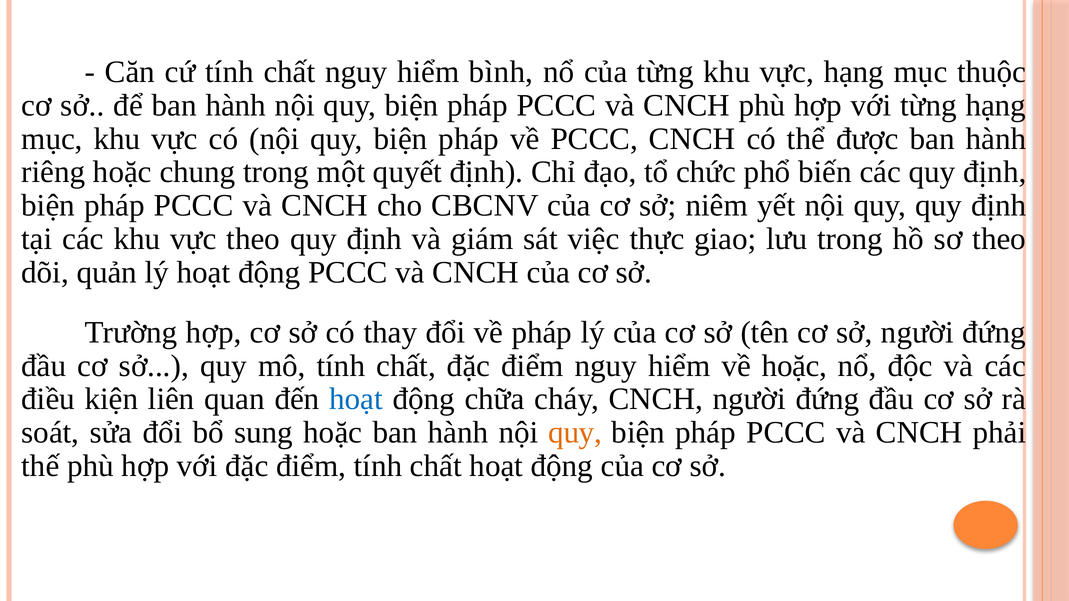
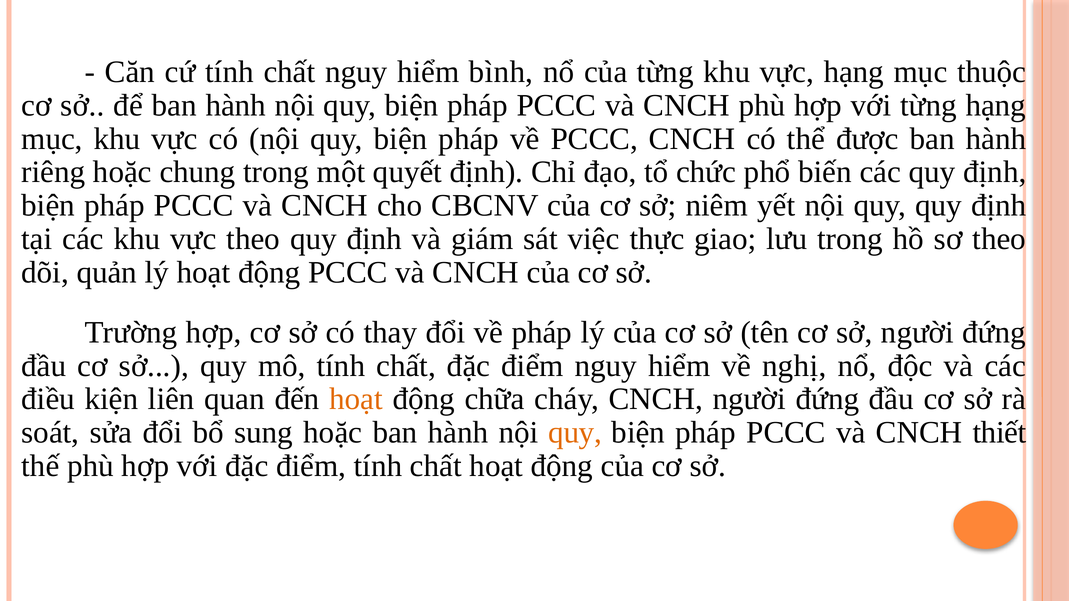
về hoặc: hoặc -> nghị (794, 366)
hoạt colour: blue -> orange (356, 399)
phải: phải -> thiết (1000, 433)
